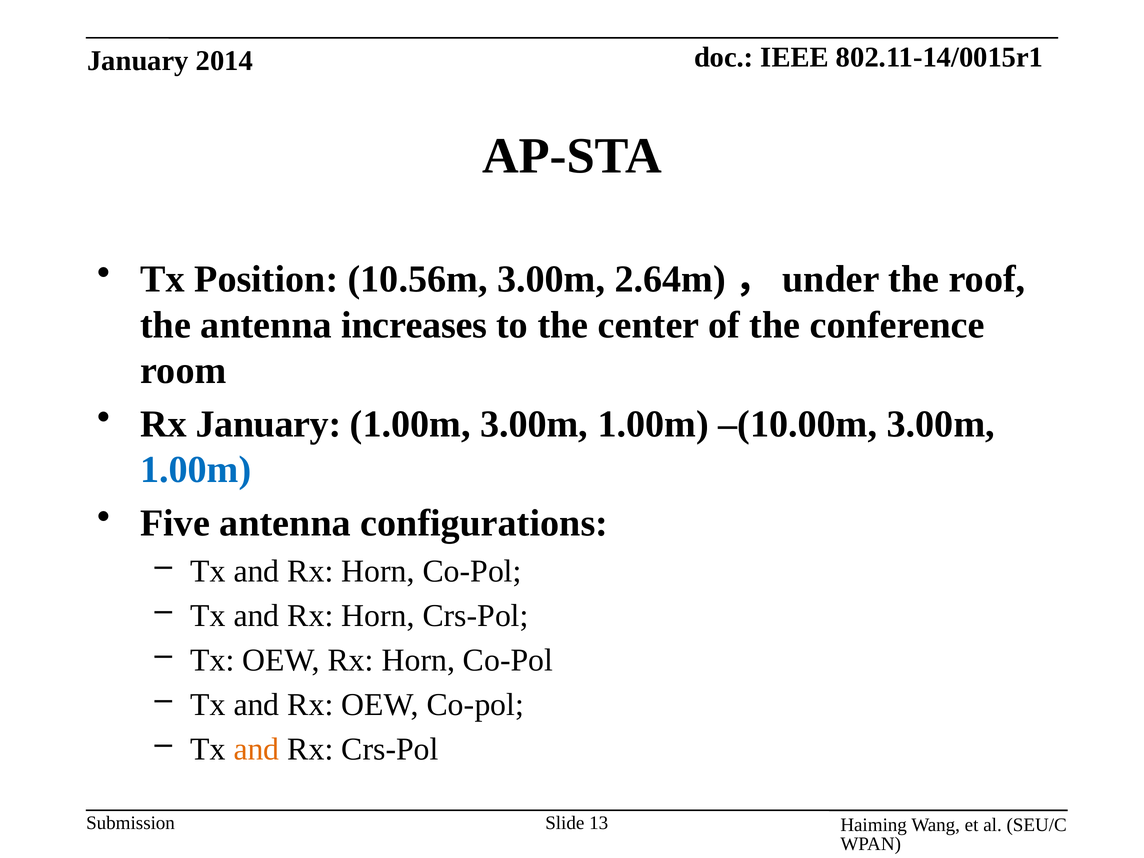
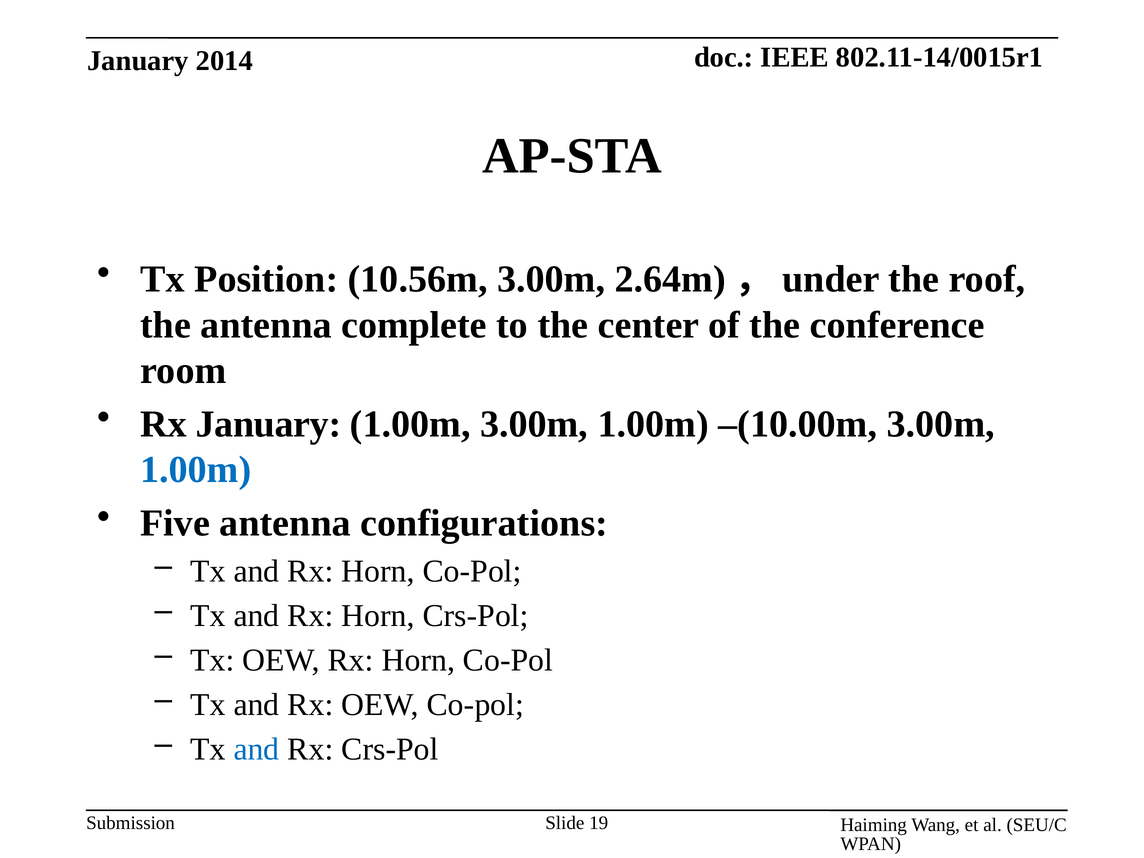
increases: increases -> complete (414, 325)
and colour: orange -> blue (256, 749)
13: 13 -> 19 (599, 823)
